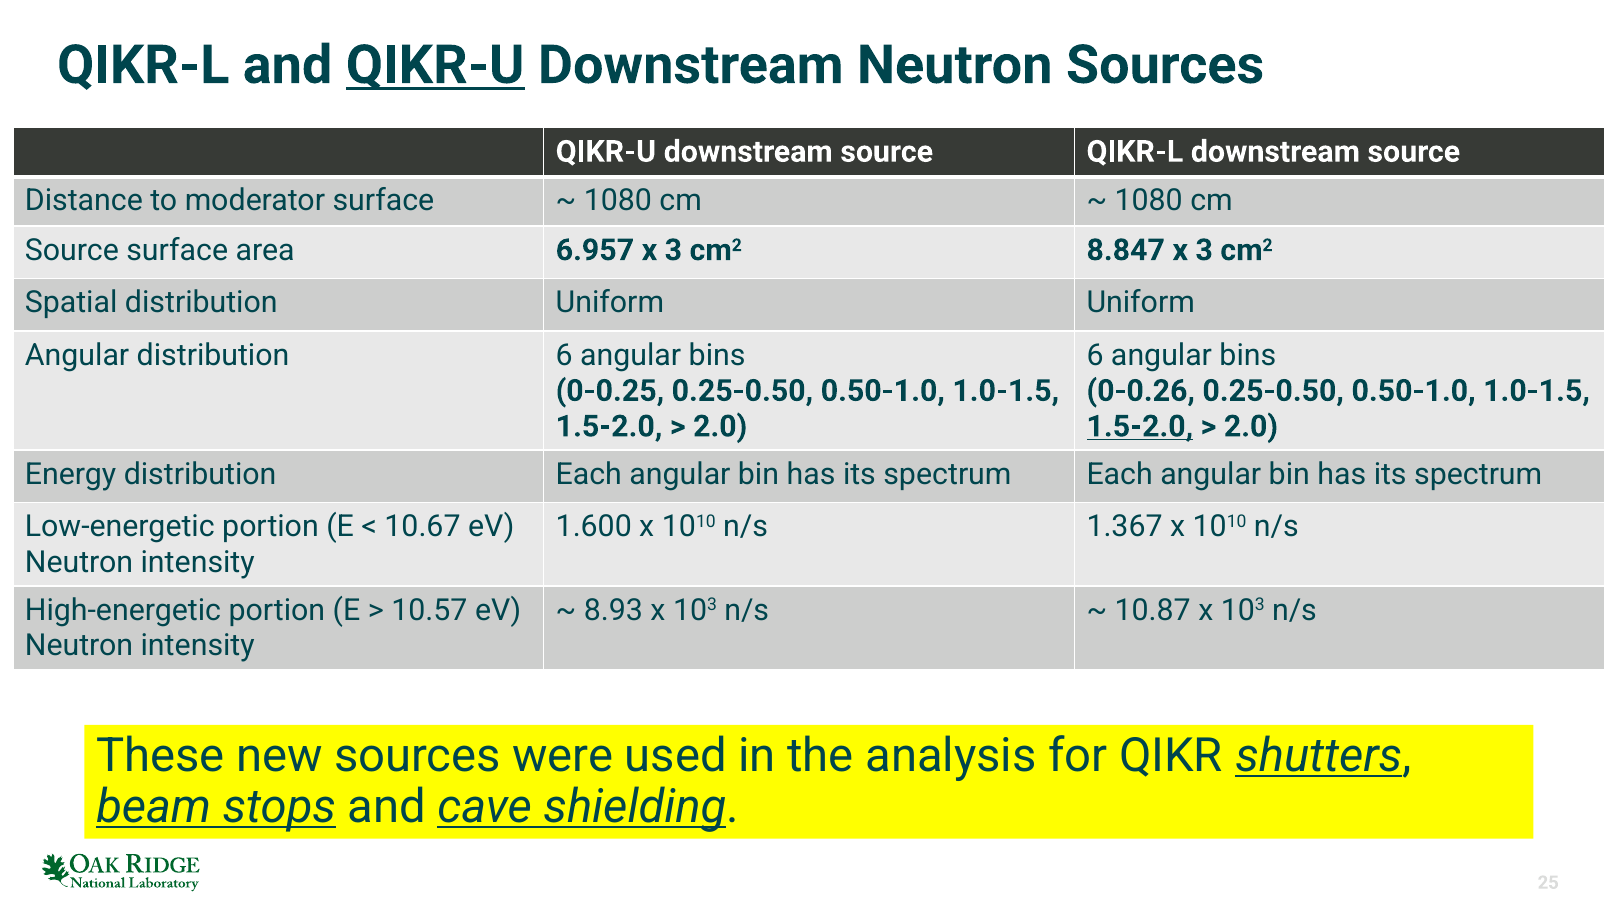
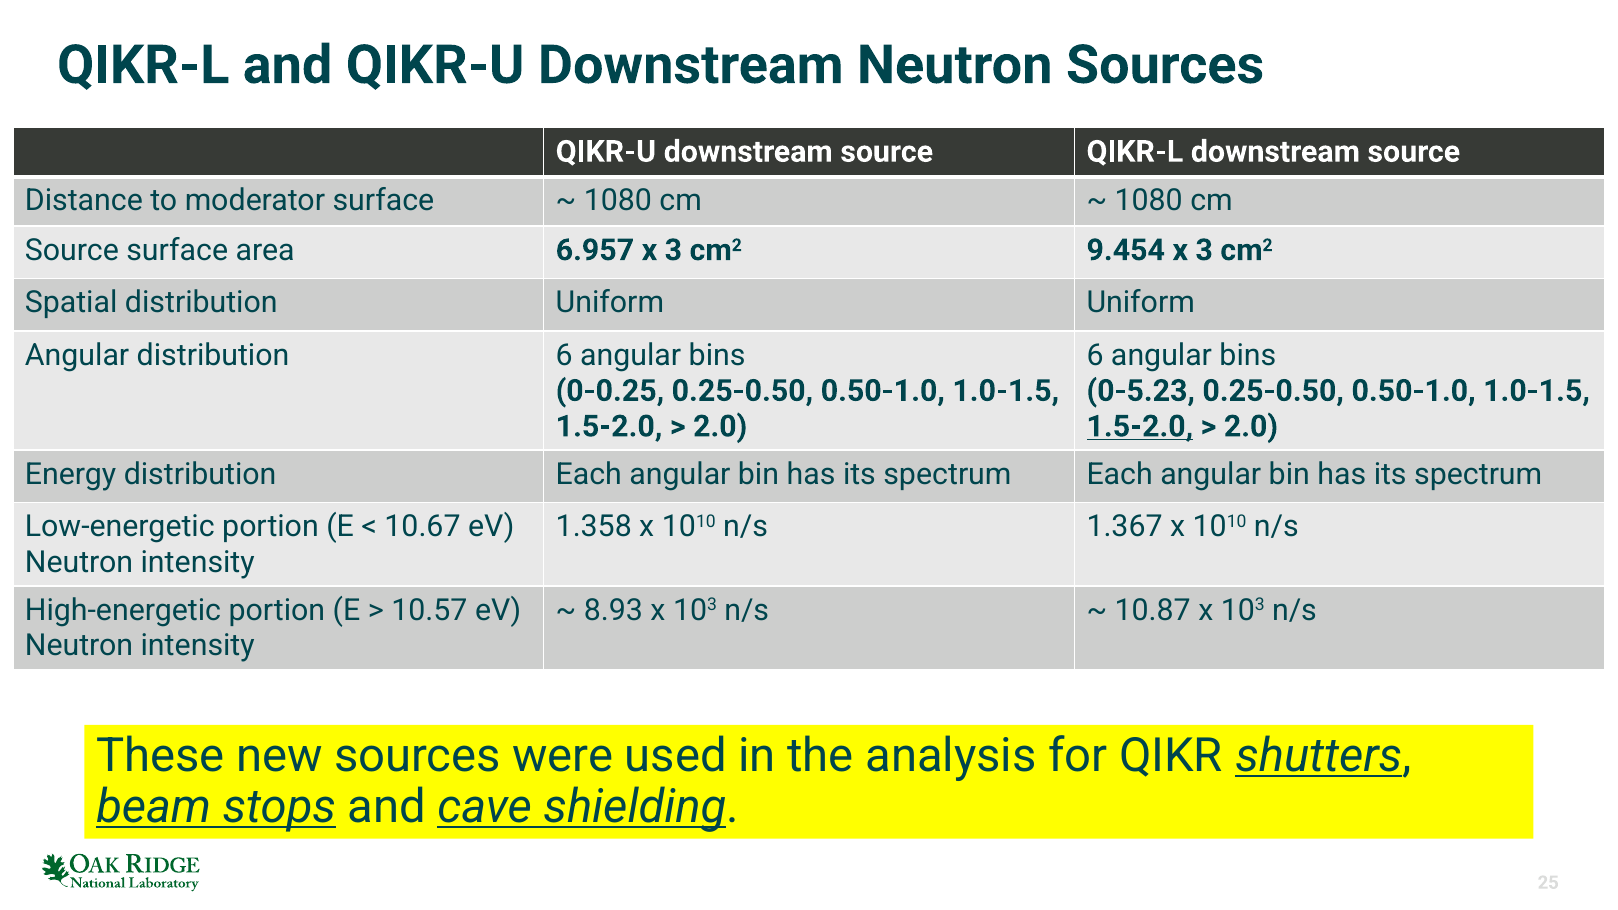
QIKR-U underline: present -> none (435, 65)
8.847: 8.847 -> 9.454 (1126, 250)
0-0.26: 0-0.26 -> 0-5.23 (1141, 391)
1.600: 1.600 -> 1.358 (594, 527)
